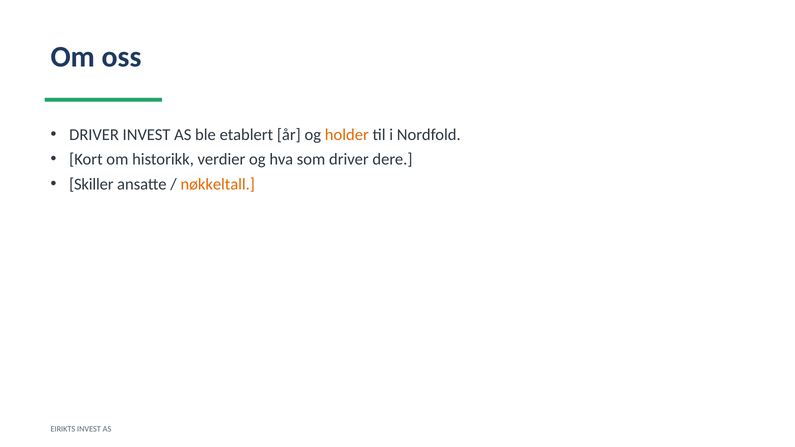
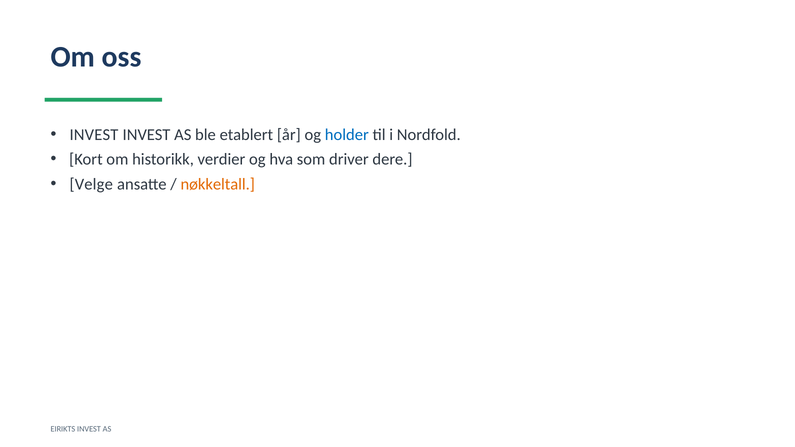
DRIVER: DRIVER -> INVEST (94, 135)
holder colour: orange -> blue (347, 135)
Skiller: Skiller -> Velge (91, 184)
